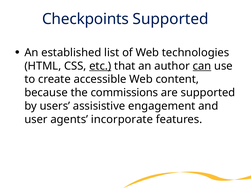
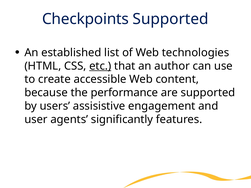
can underline: present -> none (202, 66)
commissions: commissions -> performance (124, 93)
incorporate: incorporate -> significantly (122, 120)
